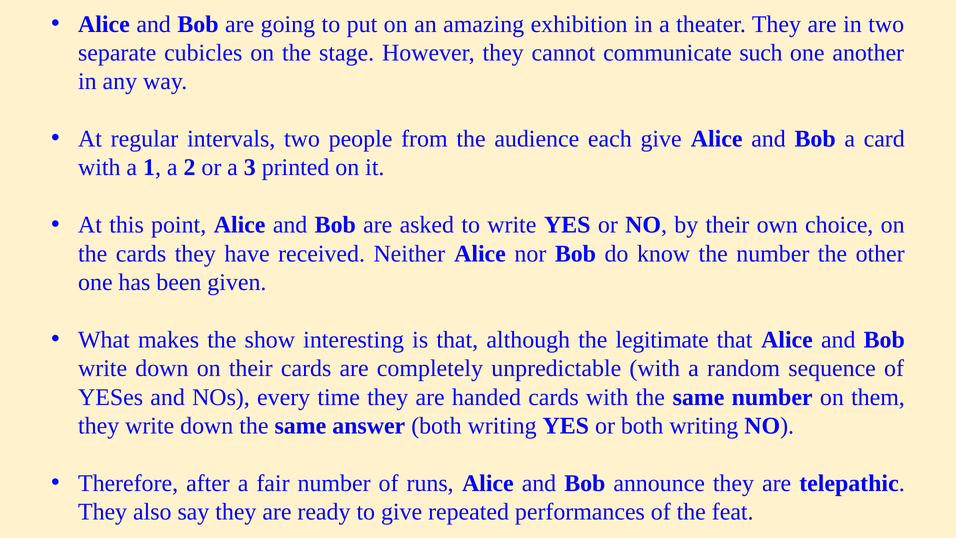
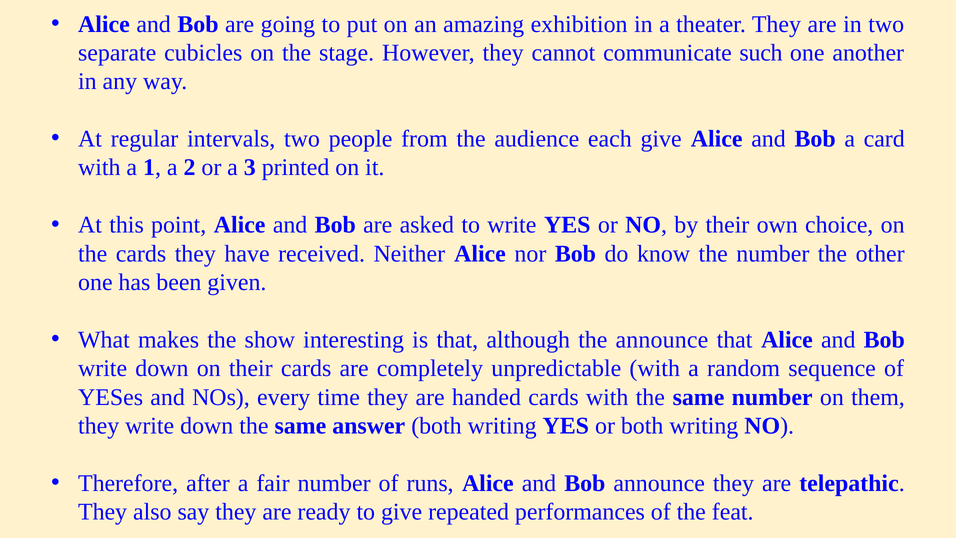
the legitimate: legitimate -> announce (662, 340)
